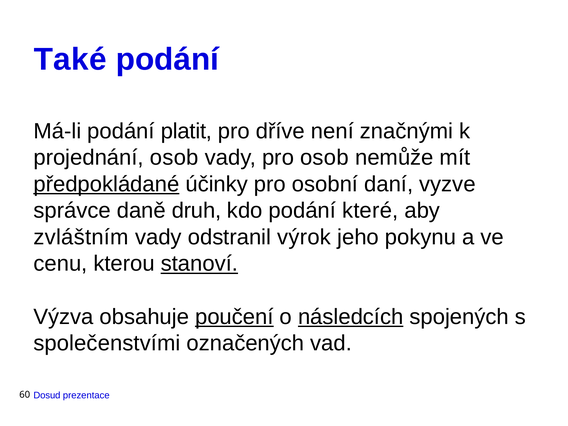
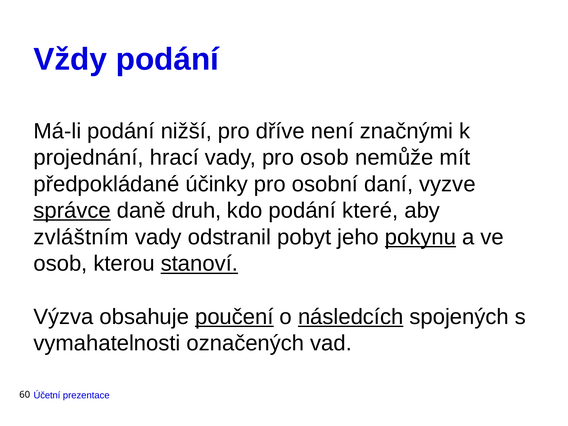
Také: Také -> Vždy (70, 60)
platit: platit -> nižší (186, 131)
projednání osob: osob -> hrací (174, 158)
předpokládané underline: present -> none (106, 184)
správce underline: none -> present (72, 211)
výrok: výrok -> pobyt (304, 237)
pokynu underline: none -> present (421, 237)
cenu: cenu -> osob (60, 264)
společenstvími: společenstvími -> vymahatelnosti (107, 343)
Dosud: Dosud -> Účetní (47, 395)
